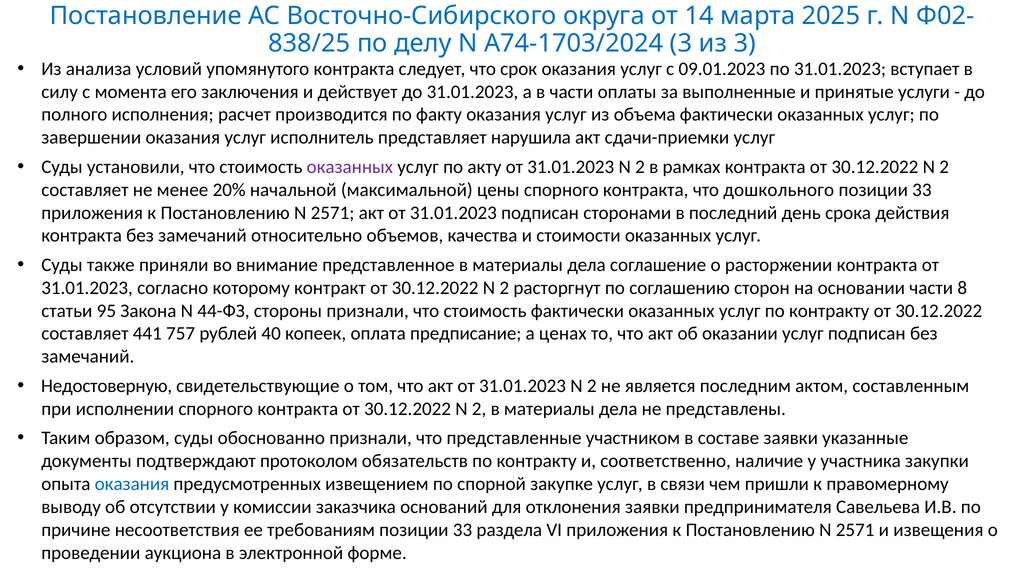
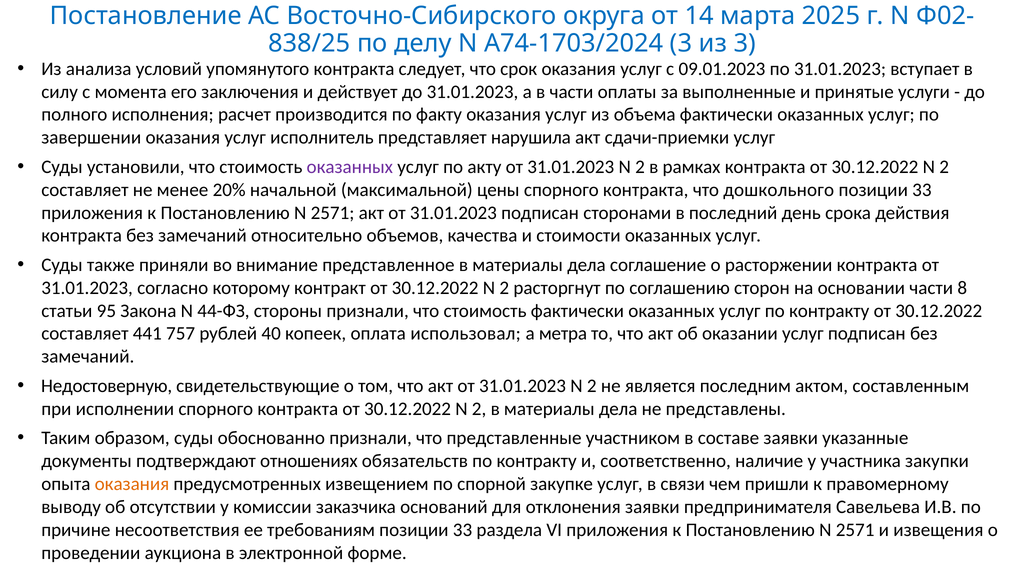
предписание: предписание -> использовал (466, 333)
ценах: ценах -> метра (563, 333)
протоколом: протоколом -> отношениях (309, 461)
оказания colour: blue -> orange (132, 484)
